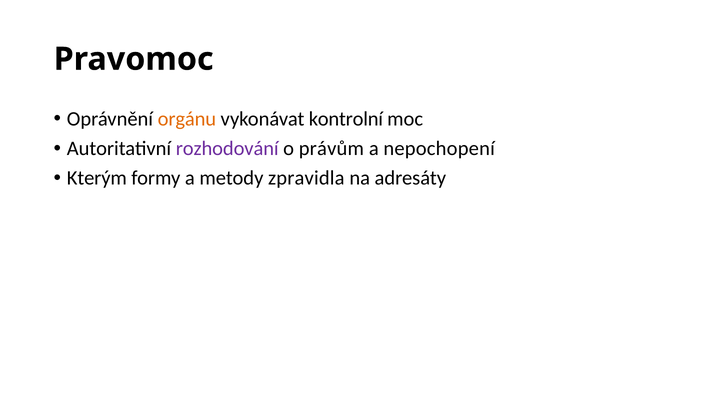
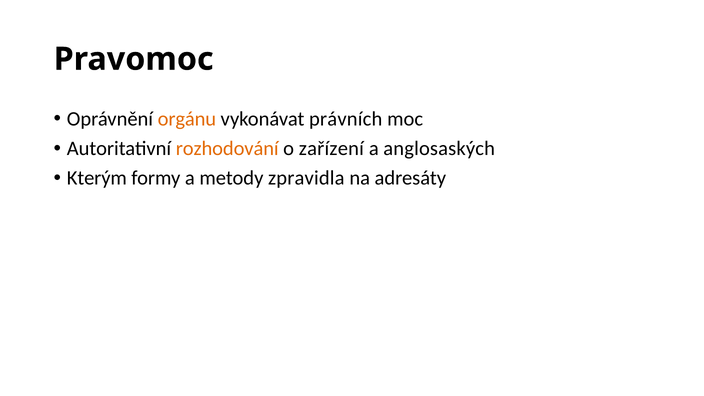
kontrolní: kontrolní -> právních (346, 119)
rozhodování colour: purple -> orange (227, 149)
právům: právům -> zařízení (331, 149)
nepochopení: nepochopení -> anglosaských (439, 149)
